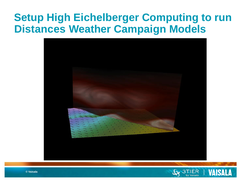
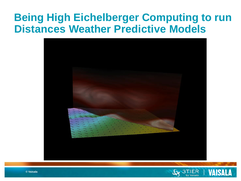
Setup: Setup -> Being (29, 17)
Campaign: Campaign -> Predictive (140, 29)
